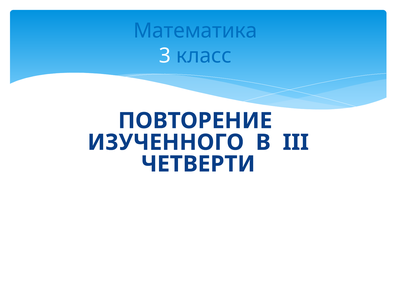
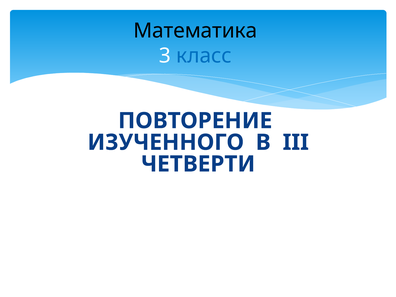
Математика colour: blue -> black (195, 31)
